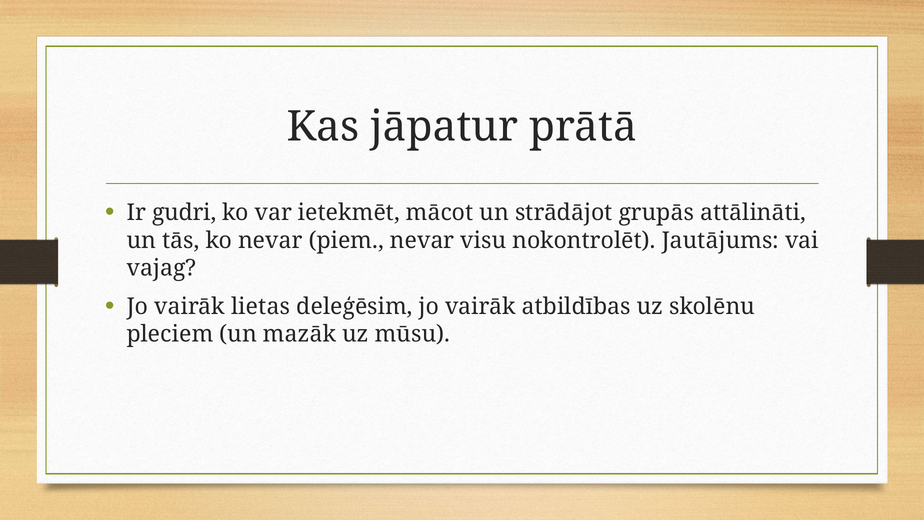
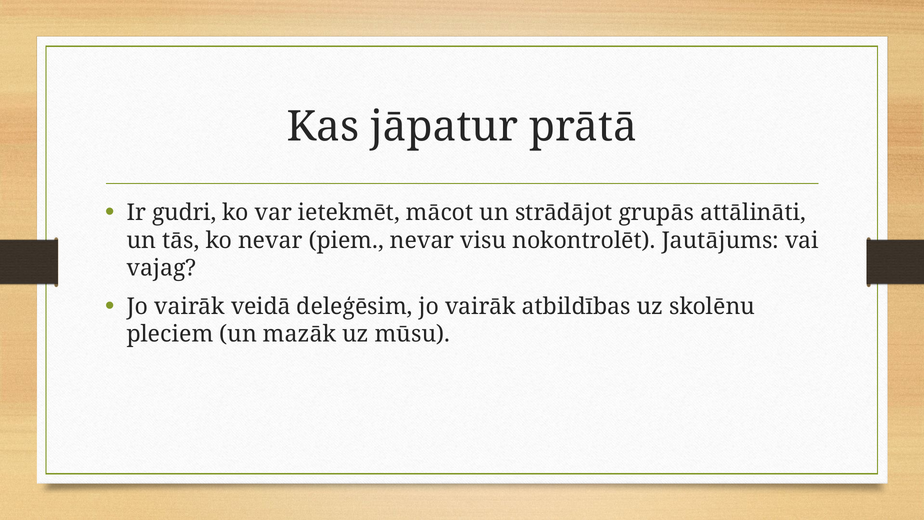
lietas: lietas -> veidā (261, 306)
